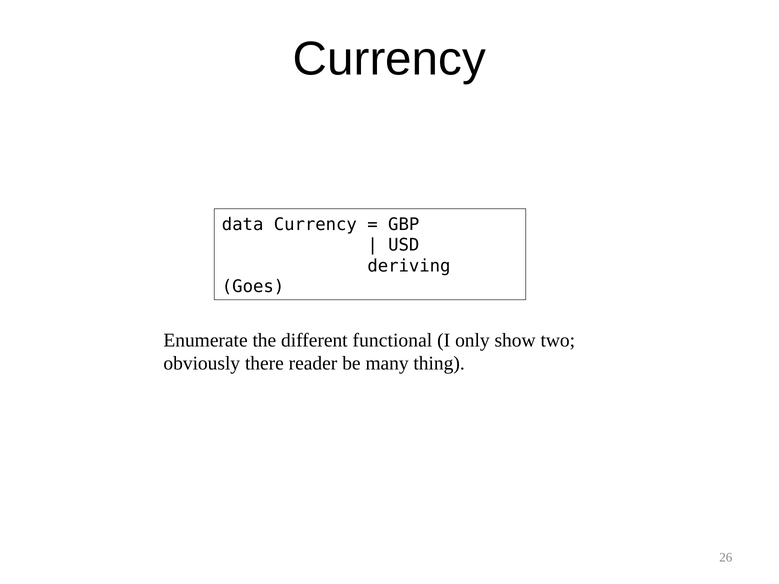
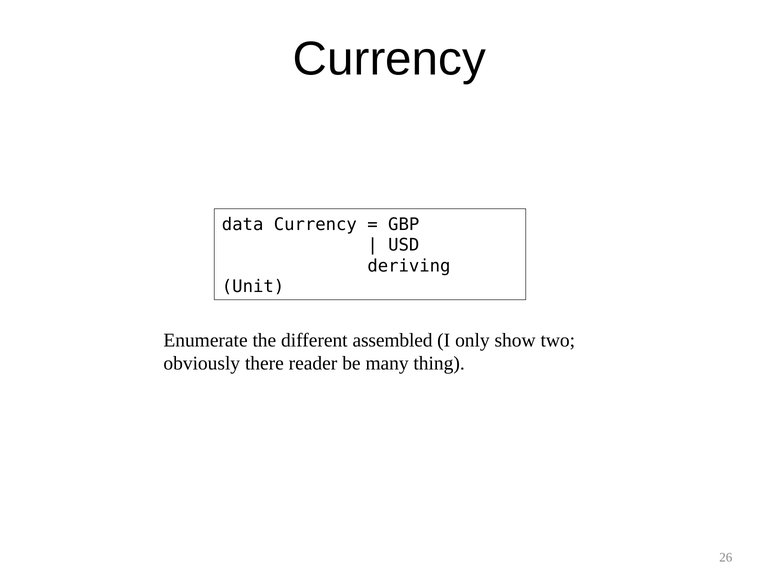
Goes: Goes -> Unit (253, 287)
functional: functional -> assembled (393, 340)
